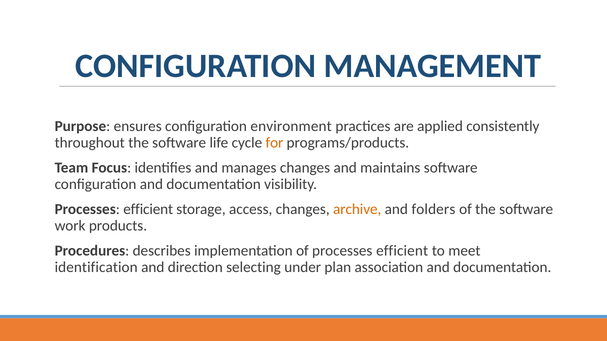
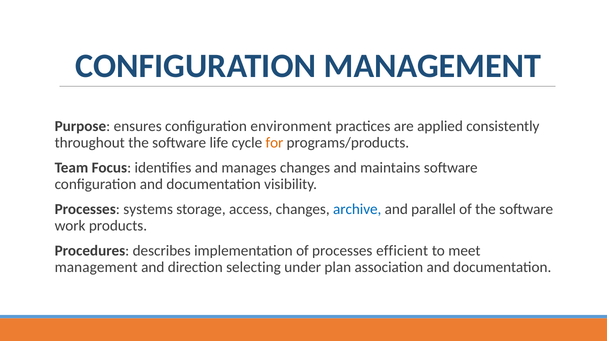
efficient: efficient -> systems (148, 210)
archive colour: orange -> blue (357, 210)
folders: folders -> parallel (434, 210)
identification: identification -> management (96, 268)
